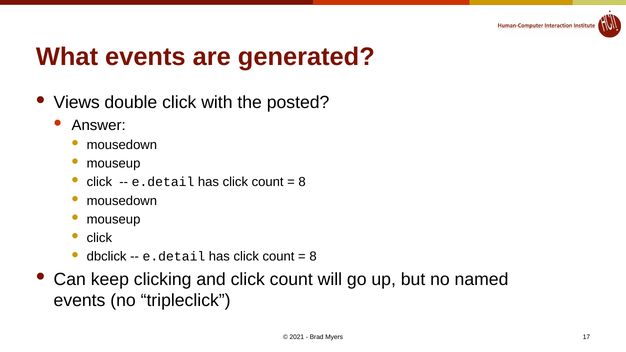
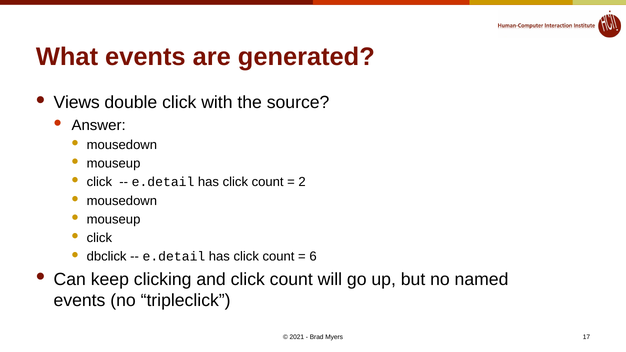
posted: posted -> source (298, 102)
8: 8 -> 2 (302, 182)
8: 8 -> 6 (313, 257)
